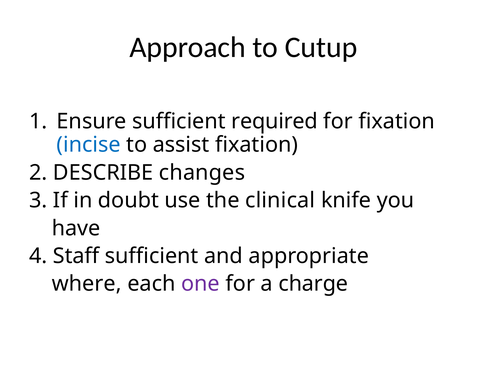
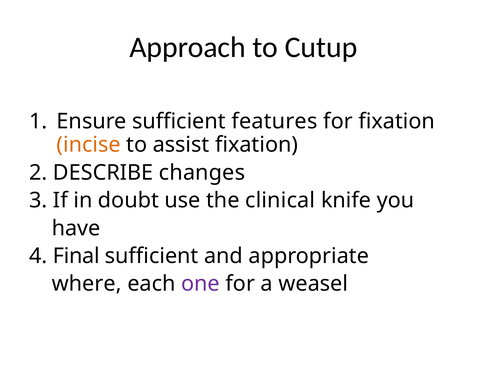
required: required -> features (274, 121)
incise colour: blue -> orange (89, 145)
Staff: Staff -> Final (76, 255)
charge: charge -> weasel (313, 283)
